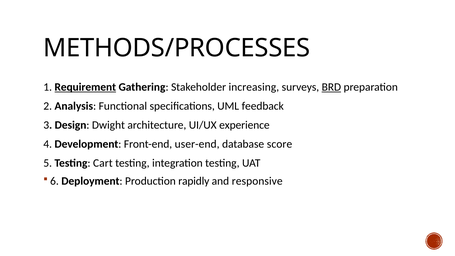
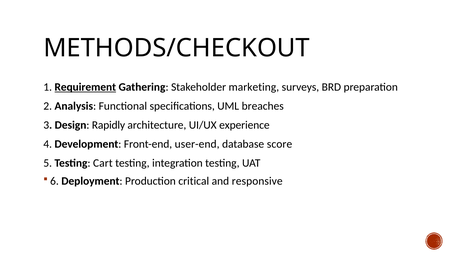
METHODS/PROCESSES: METHODS/PROCESSES -> METHODS/CHECKOUT (177, 48)
increasing: increasing -> marketing (254, 87)
BRD underline: present -> none (331, 87)
feedback: feedback -> breaches (263, 106)
Dwight: Dwight -> Rapidly (108, 125)
rapidly: rapidly -> critical (194, 181)
